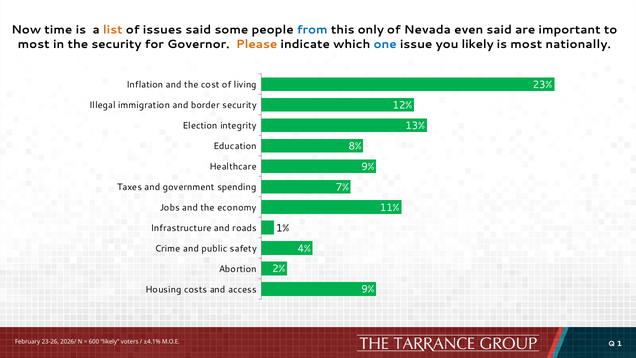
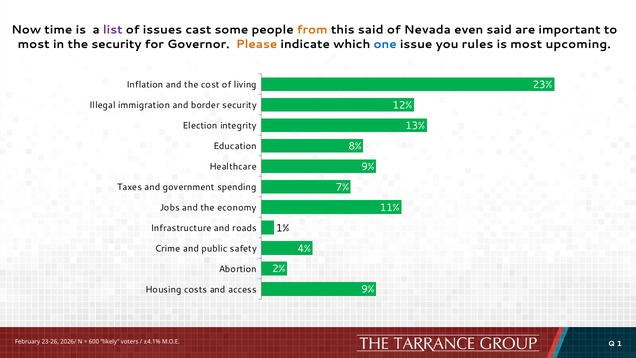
list colour: orange -> purple (113, 30)
issues said: said -> cast (198, 30)
from colour: blue -> orange (312, 30)
this only: only -> said (371, 30)
you likely: likely -> rules (478, 44)
nationally: nationally -> upcoming (578, 44)
